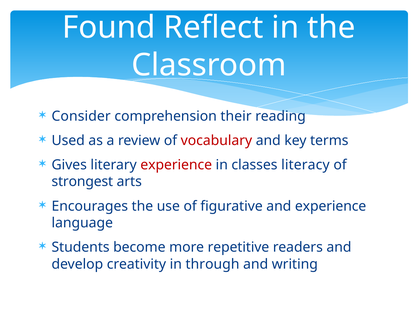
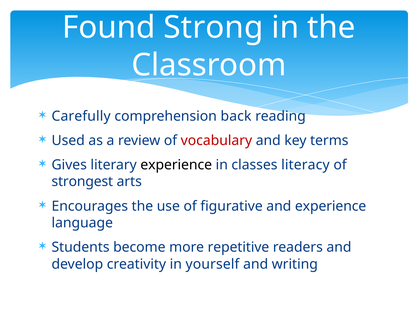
Reflect: Reflect -> Strong (214, 27)
Consider: Consider -> Carefully (81, 116)
their: their -> back (236, 116)
experience colour: red -> black (176, 165)
through: through -> yourself (212, 264)
